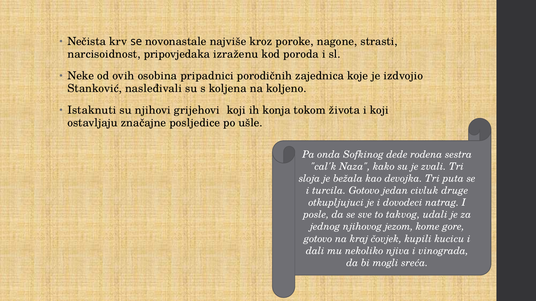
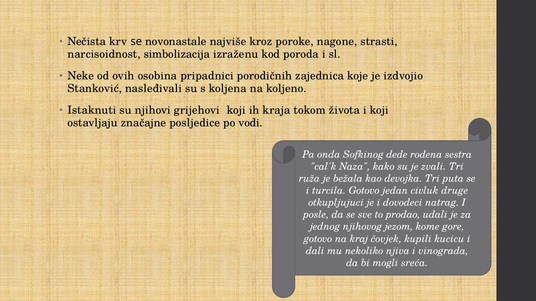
pripovjedaka: pripovjedaka -> simbolizacija (177, 54)
konja: konja -> kraja (276, 110)
ušle: ušle -> vodi (251, 123)
sloja: sloja -> ruža (309, 179)
takvog: takvog -> prodao (403, 215)
